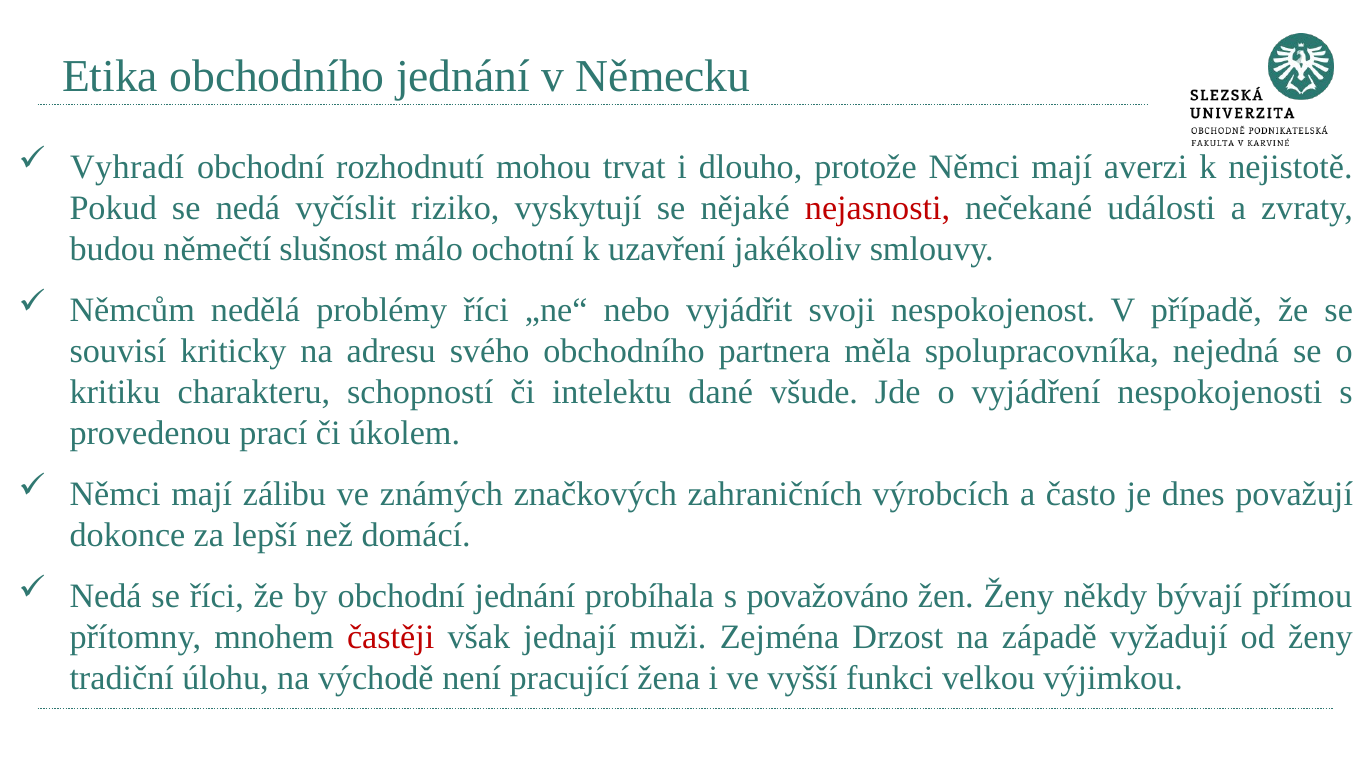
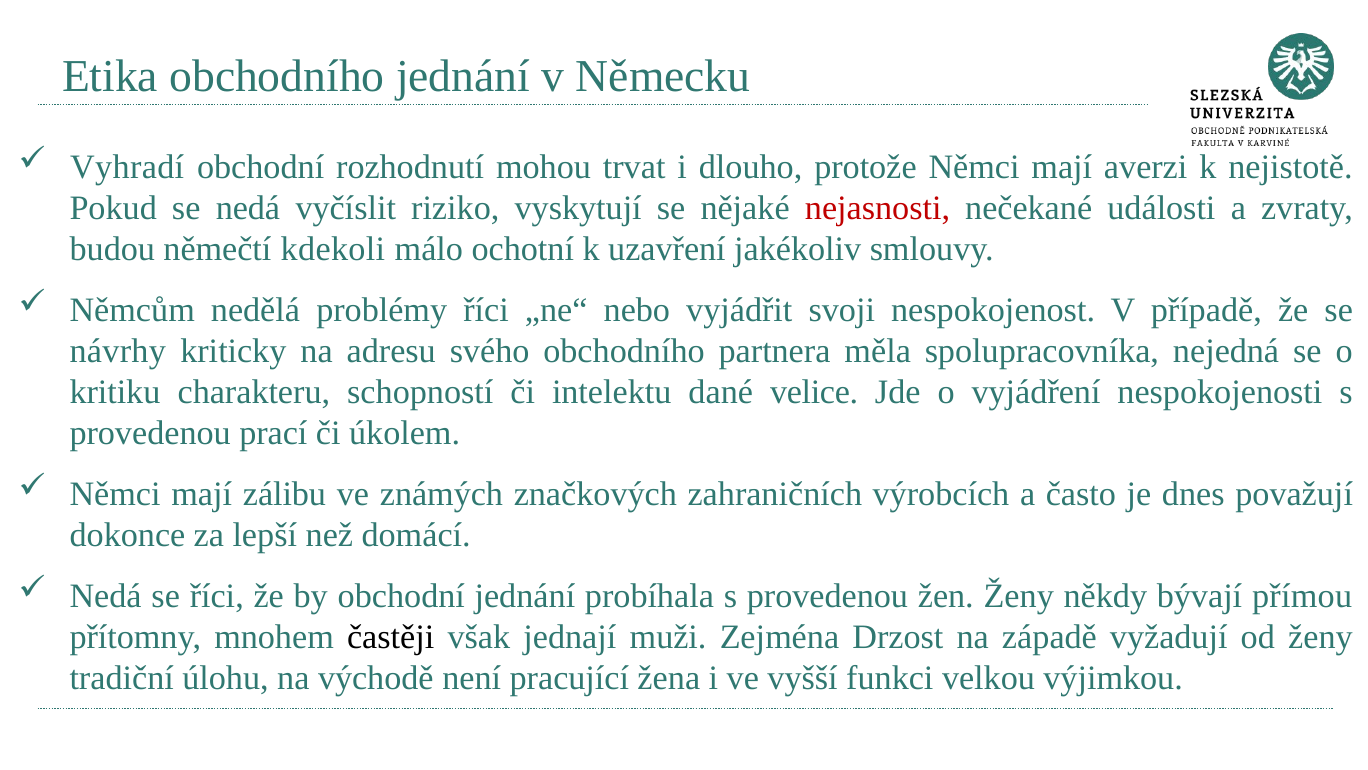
slušnost: slušnost -> kdekoli (333, 249)
souvisí: souvisí -> návrhy (118, 351)
všude: všude -> velice (814, 392)
probíhala s považováno: považováno -> provedenou (827, 596)
častěji colour: red -> black (391, 637)
